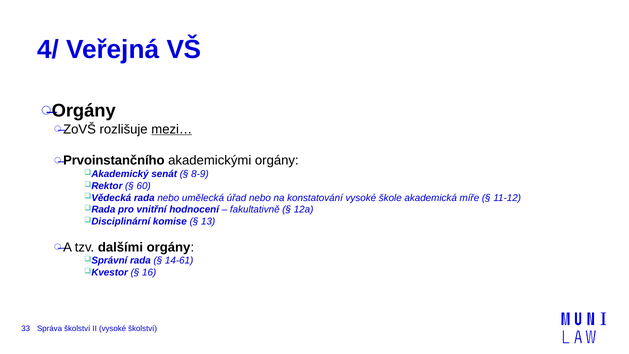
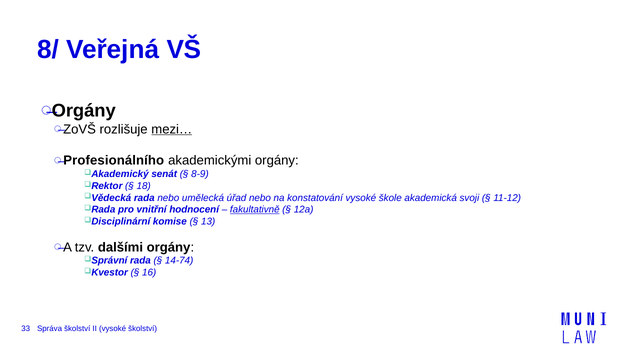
4/: 4/ -> 8/ (48, 49)
Prvoinstančního: Prvoinstančního -> Profesionálního (114, 161)
60: 60 -> 18 (144, 186)
míře: míře -> svoji (469, 198)
fakultativně underline: none -> present (255, 209)
14-61: 14-61 -> 14-74 (179, 261)
